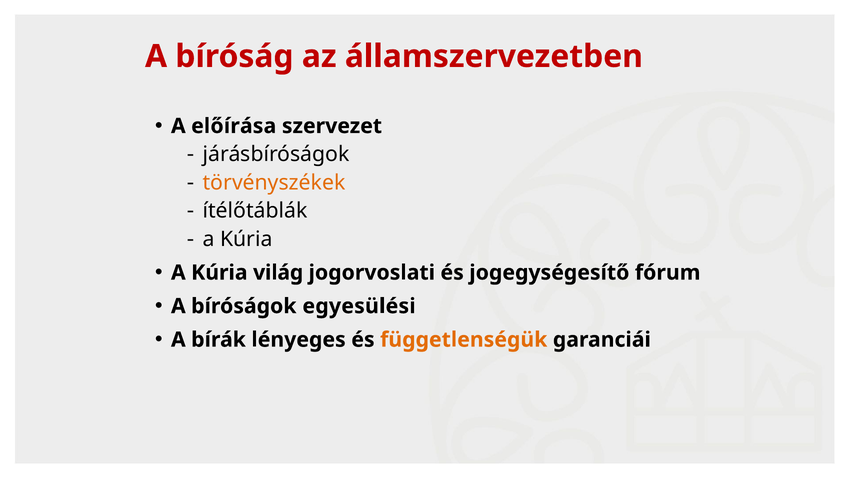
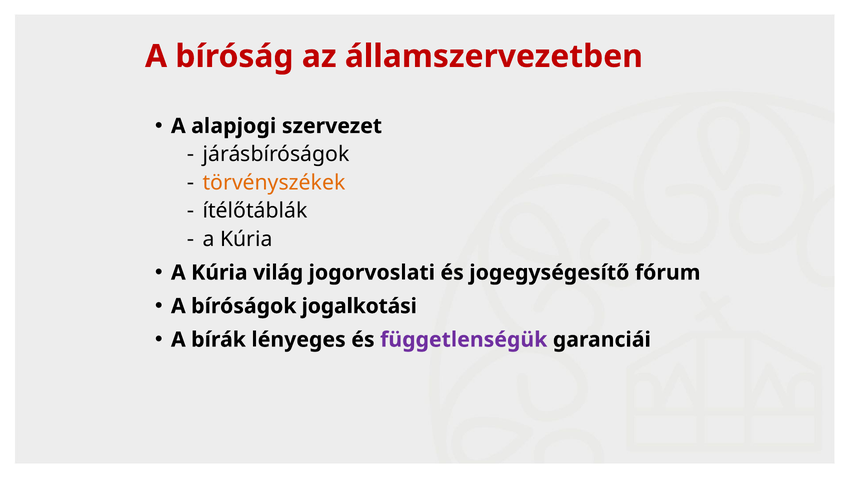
előírása: előírása -> alapjogi (234, 126)
egyesülési: egyesülési -> jogalkotási (359, 306)
függetlenségük colour: orange -> purple (464, 339)
